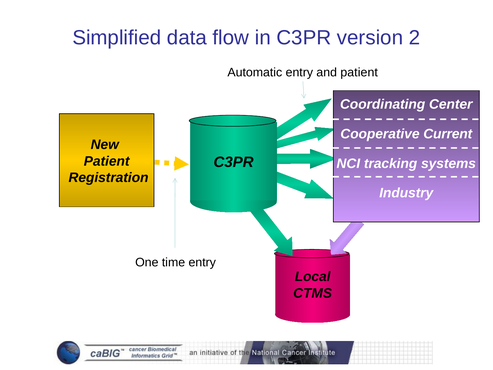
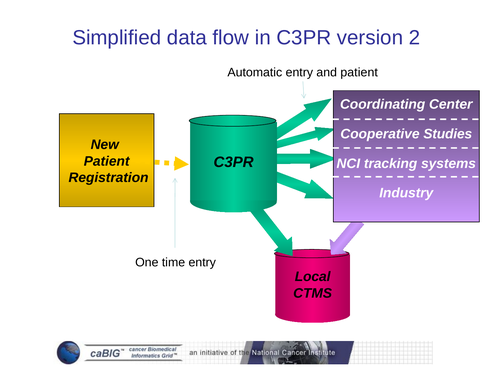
Current: Current -> Studies (448, 134)
